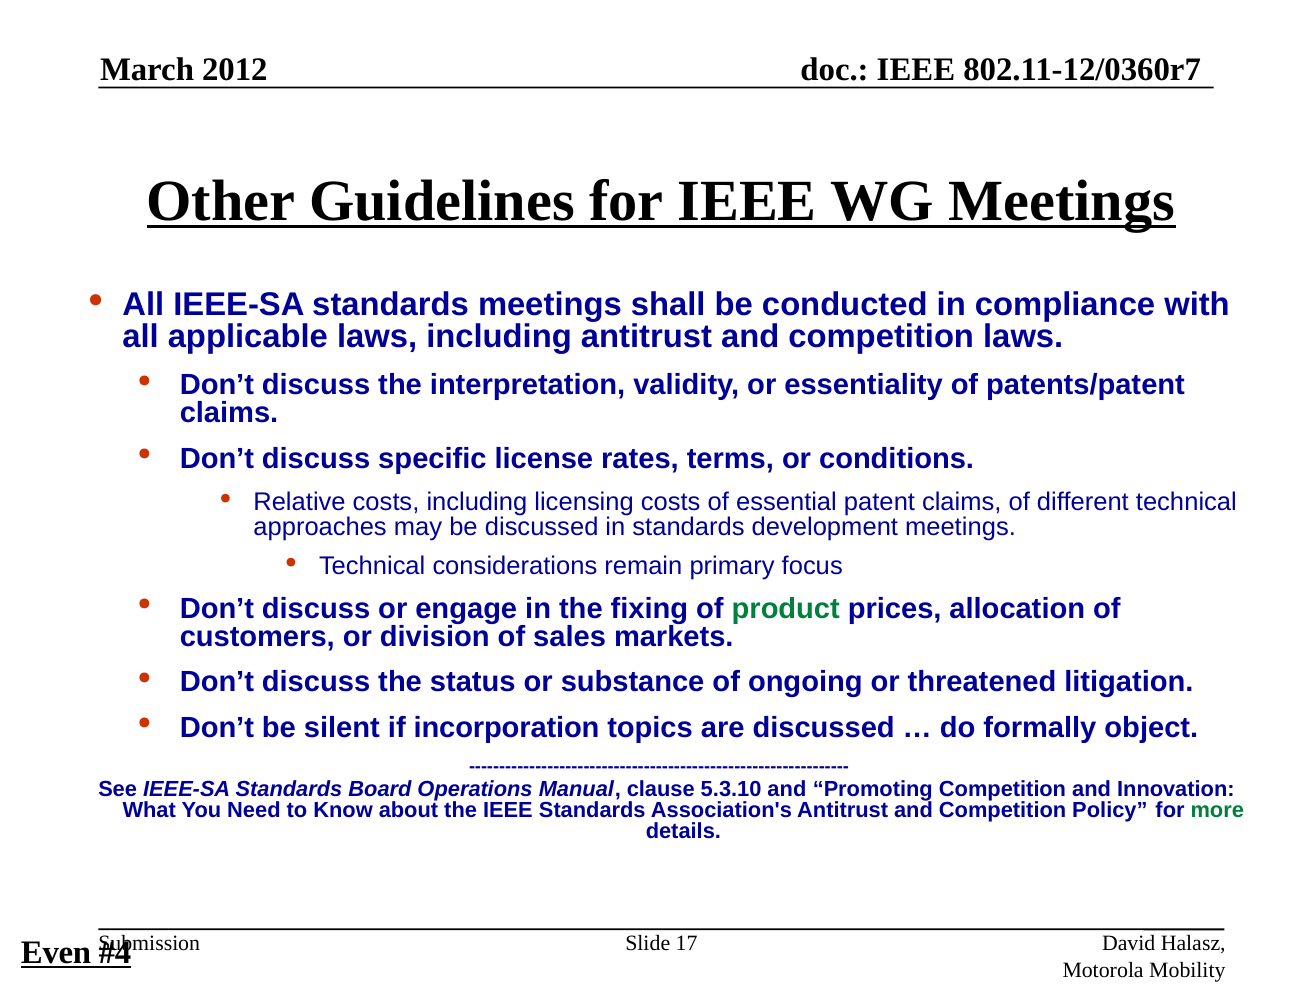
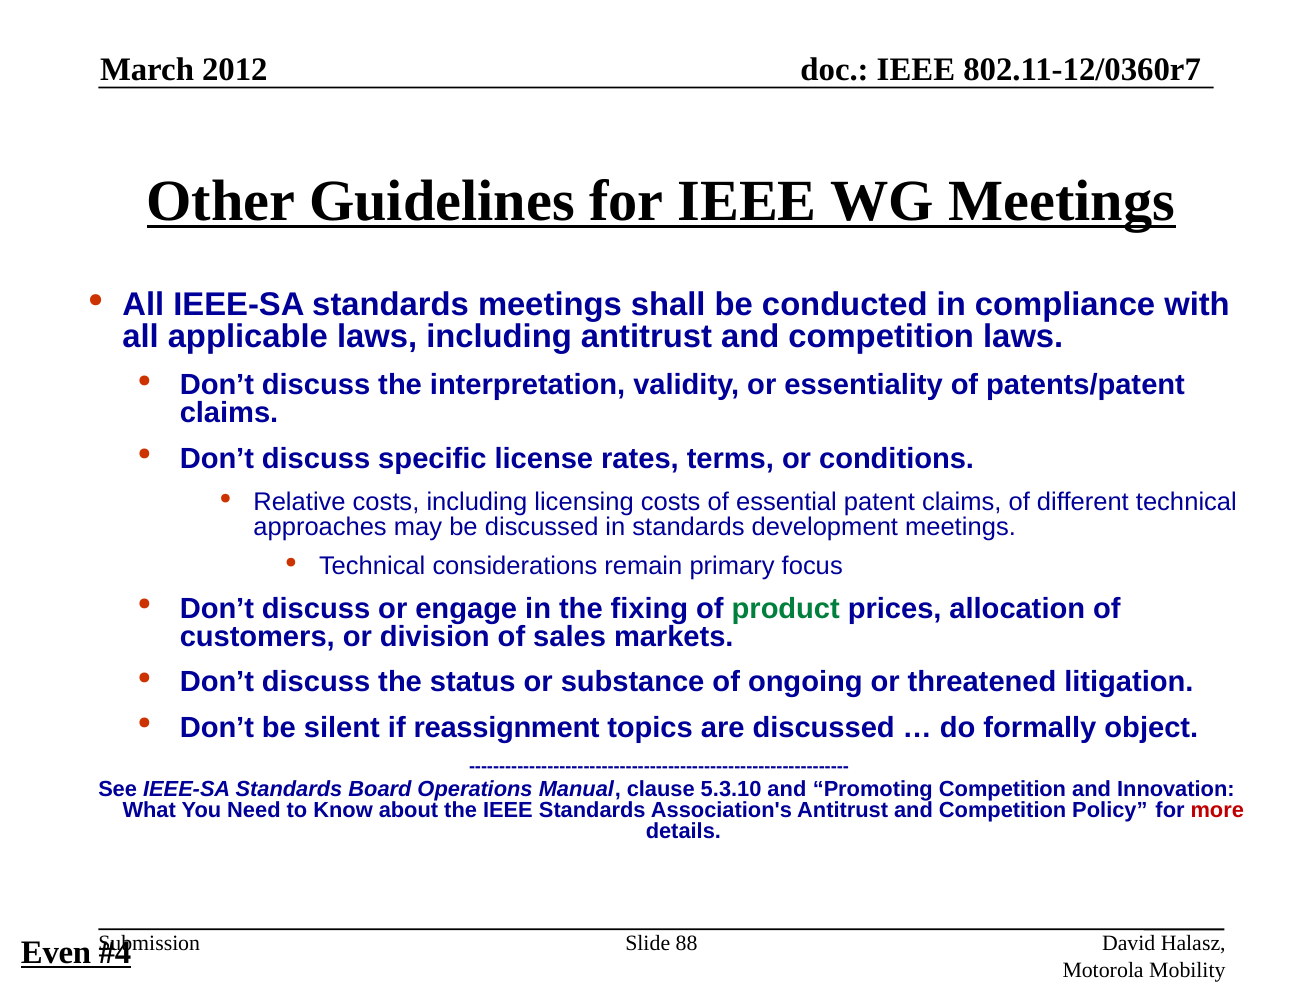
incorporation: incorporation -> reassignment (507, 728)
more colour: green -> red (1217, 811)
17: 17 -> 88 (687, 944)
